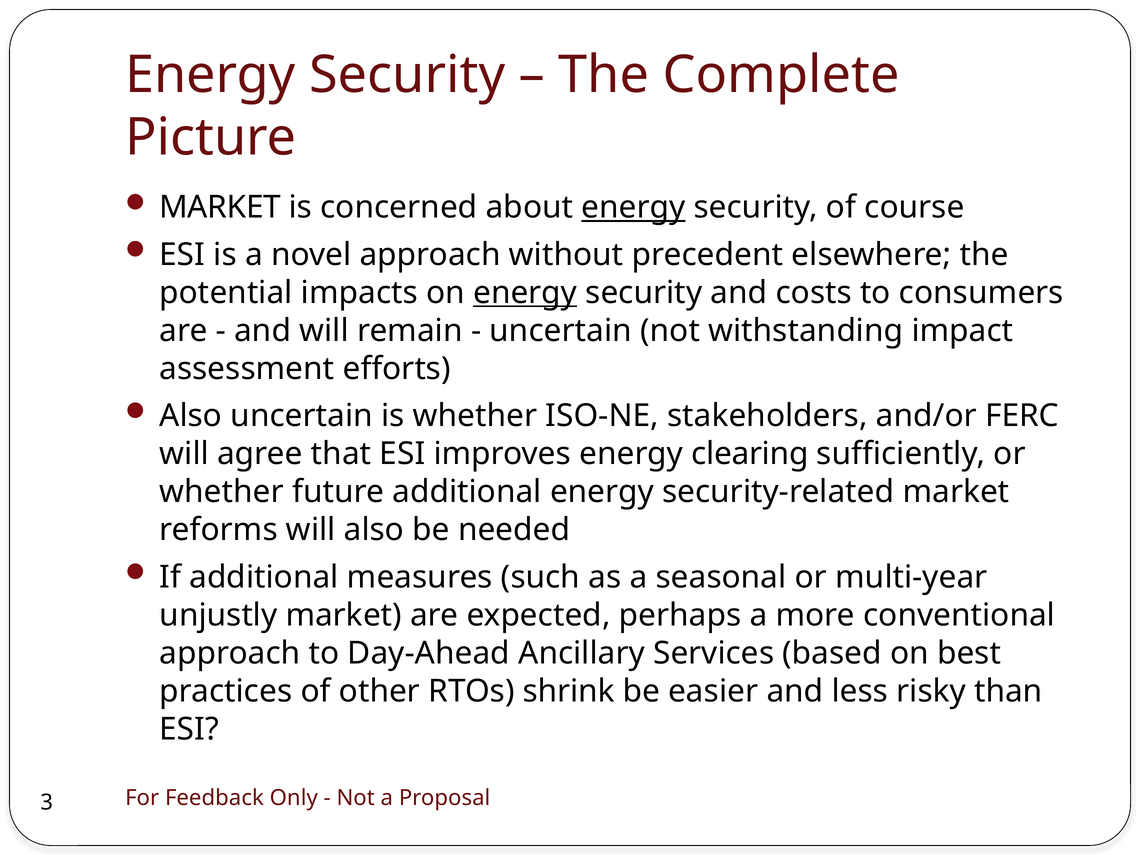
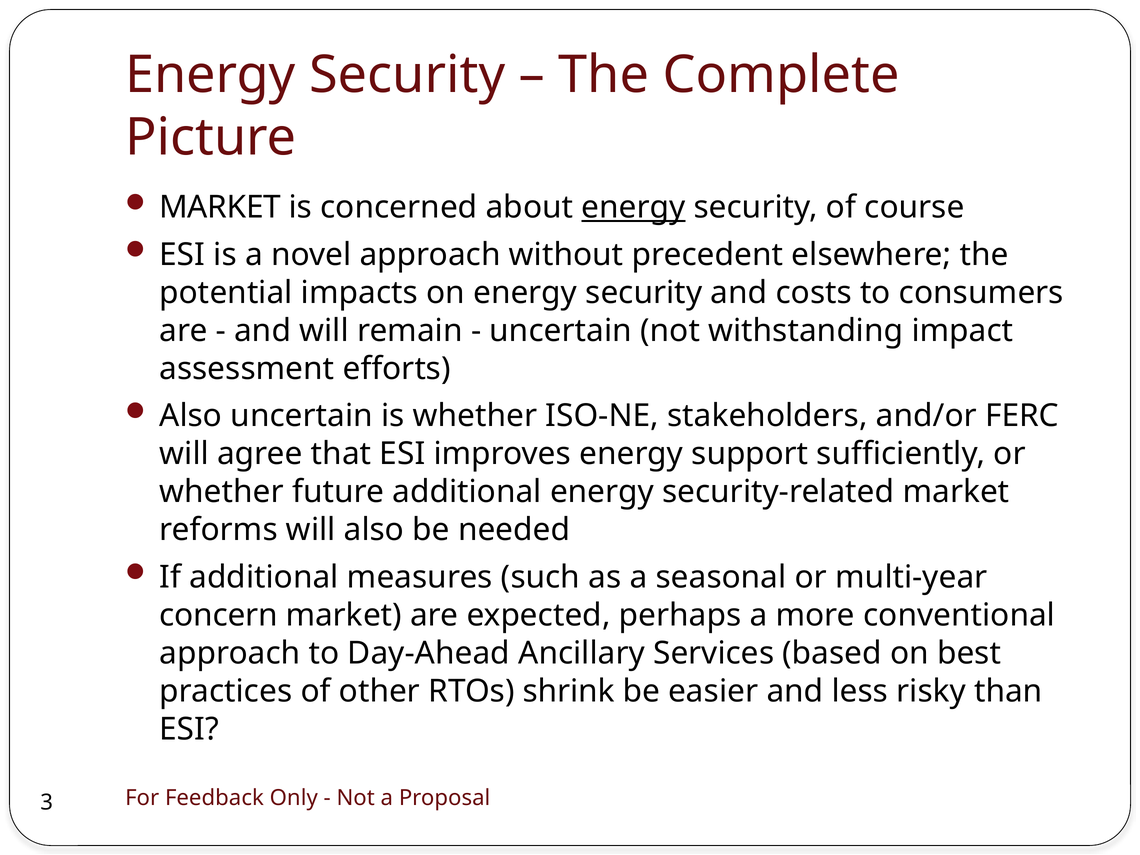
energy underline: present -> none (525, 293)
clearing: clearing -> support (750, 454)
unjustly: unjustly -> concern (219, 615)
